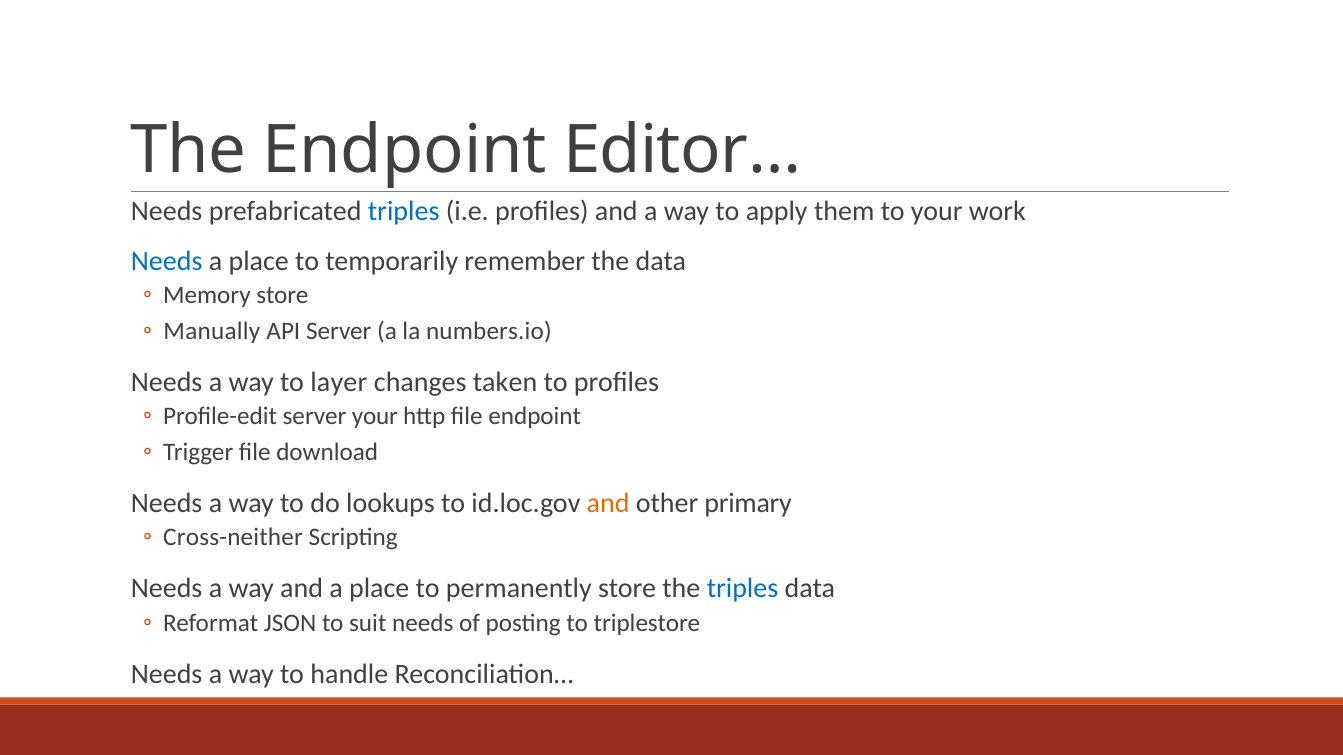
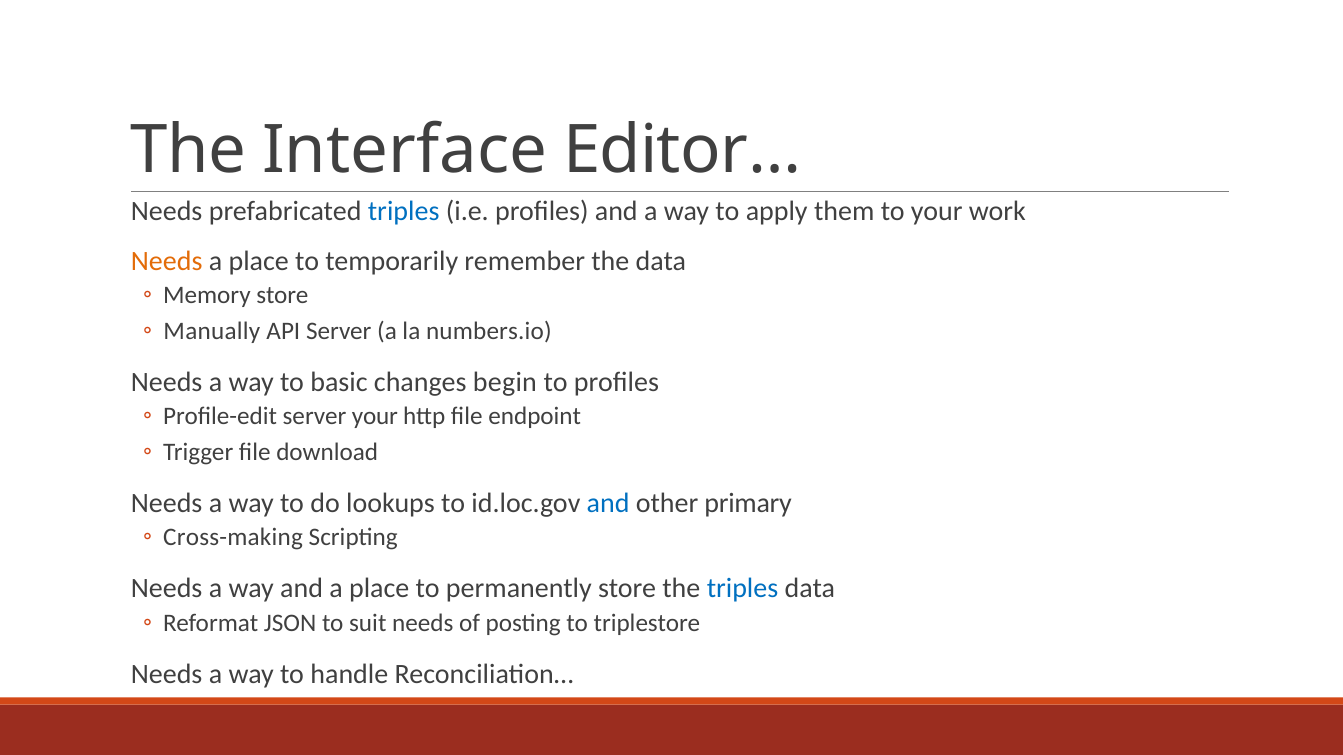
The Endpoint: Endpoint -> Interface (405, 150)
Needs colour: blue -> orange (167, 261)
layer: layer -> basic (339, 382)
taken: taken -> begin (505, 382)
and colour: orange -> blue (608, 503)
Cross-neither: Cross-neither -> Cross-making (233, 538)
